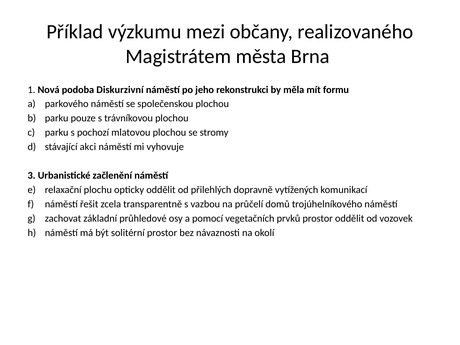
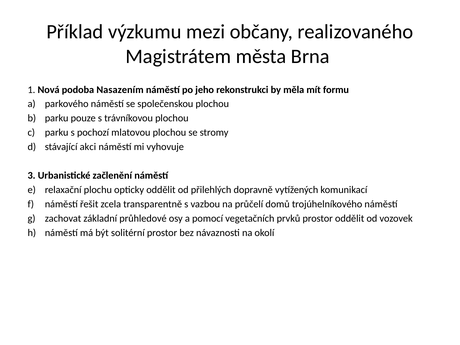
Diskurzivní: Diskurzivní -> Nasazením (120, 90)
